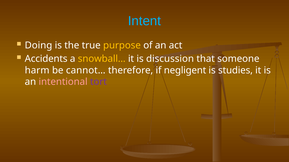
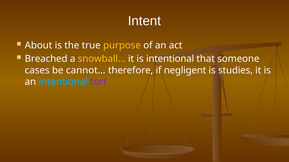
Intent colour: light blue -> white (144, 21)
Doing: Doing -> About (38, 45)
Accidents: Accidents -> Breached (46, 59)
is discussion: discussion -> intentional (170, 59)
harm: harm -> cases (37, 71)
intentional colour: pink -> light blue (63, 82)
